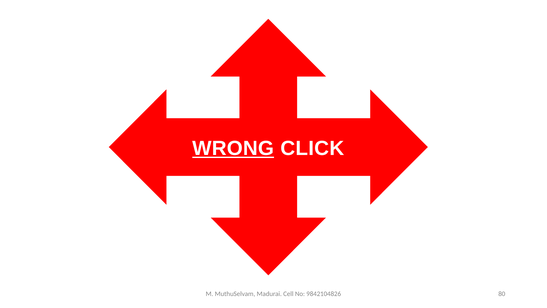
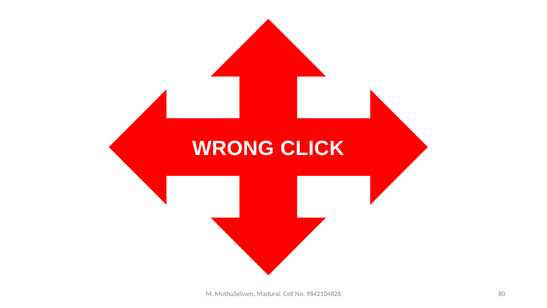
WRONG underline: present -> none (233, 148)
